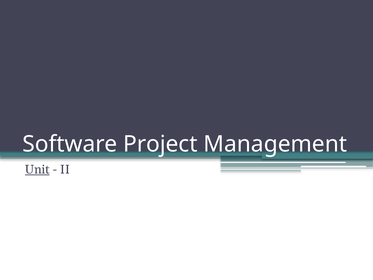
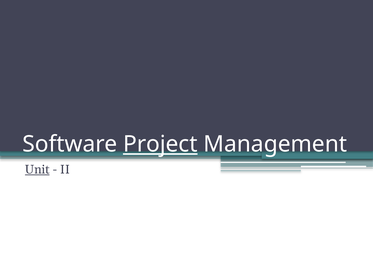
Project underline: none -> present (160, 144)
